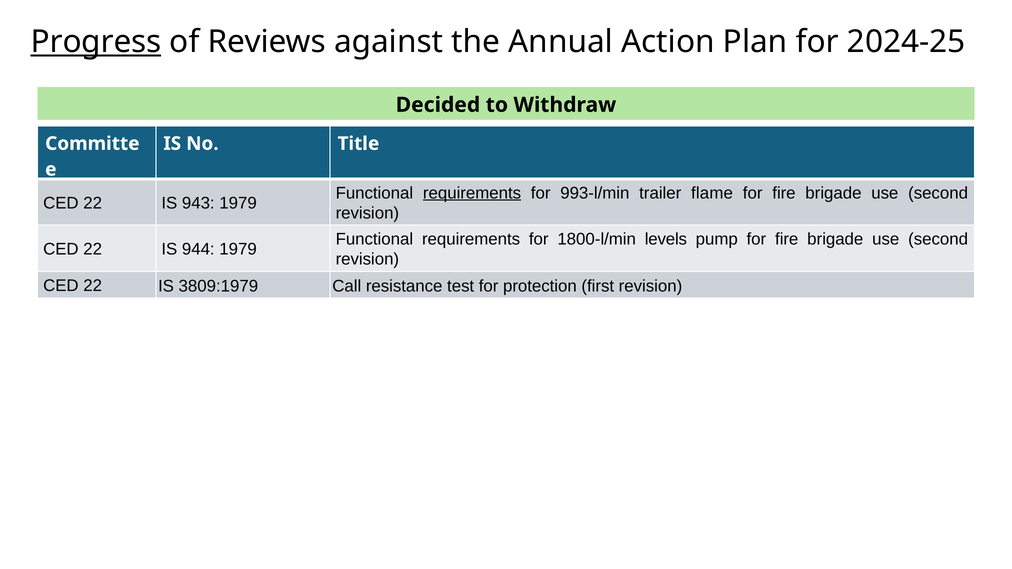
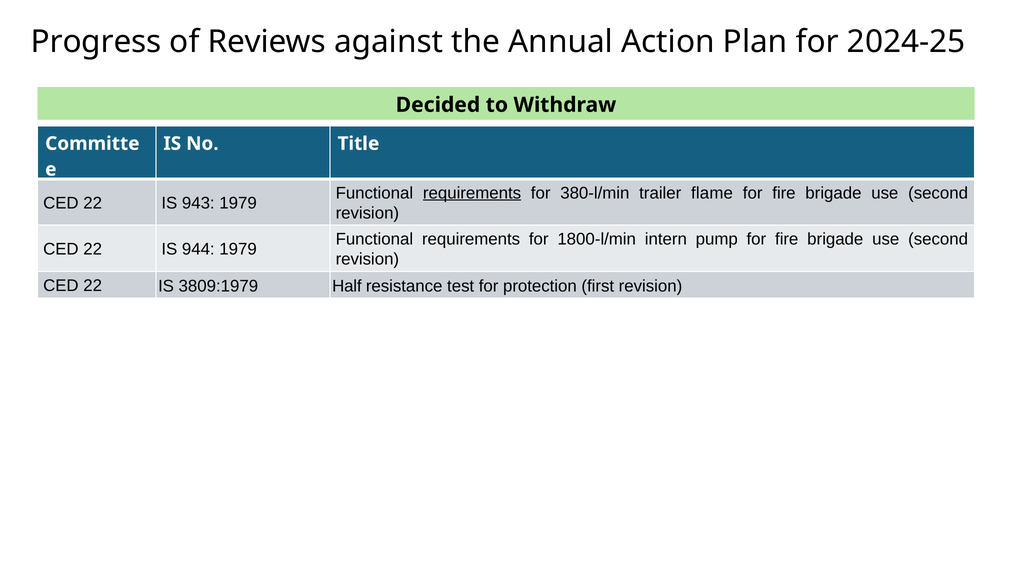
Progress underline: present -> none (96, 42)
993-l/min: 993-l/min -> 380-l/min (595, 193)
levels: levels -> intern (666, 239)
Call: Call -> Half (347, 286)
